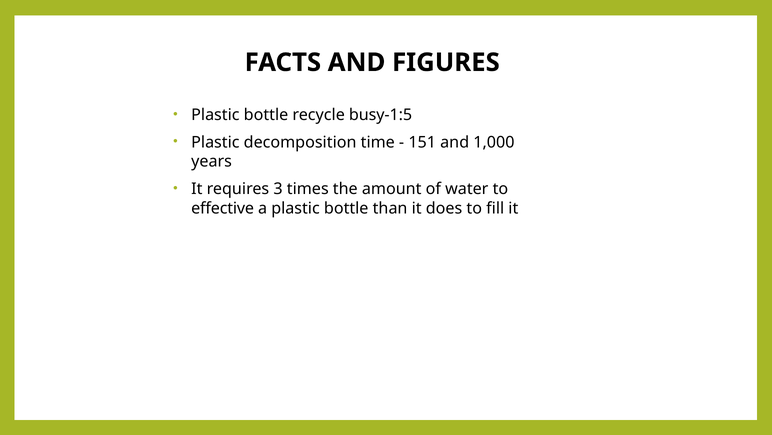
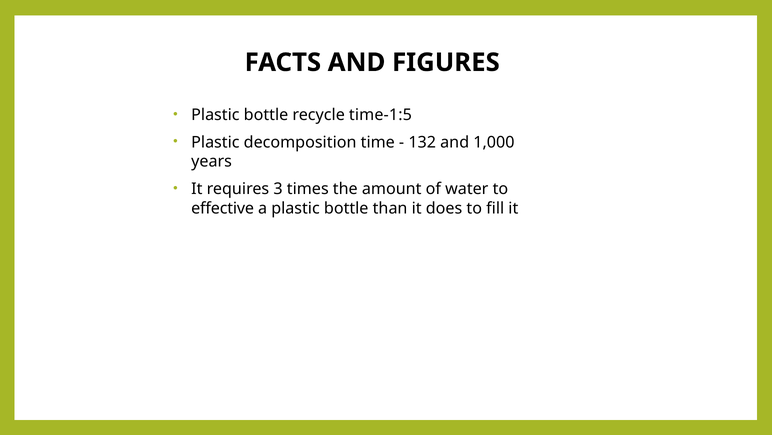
busy-1:5: busy-1:5 -> time-1:5 (380, 115)
151: 151 -> 132 (422, 142)
